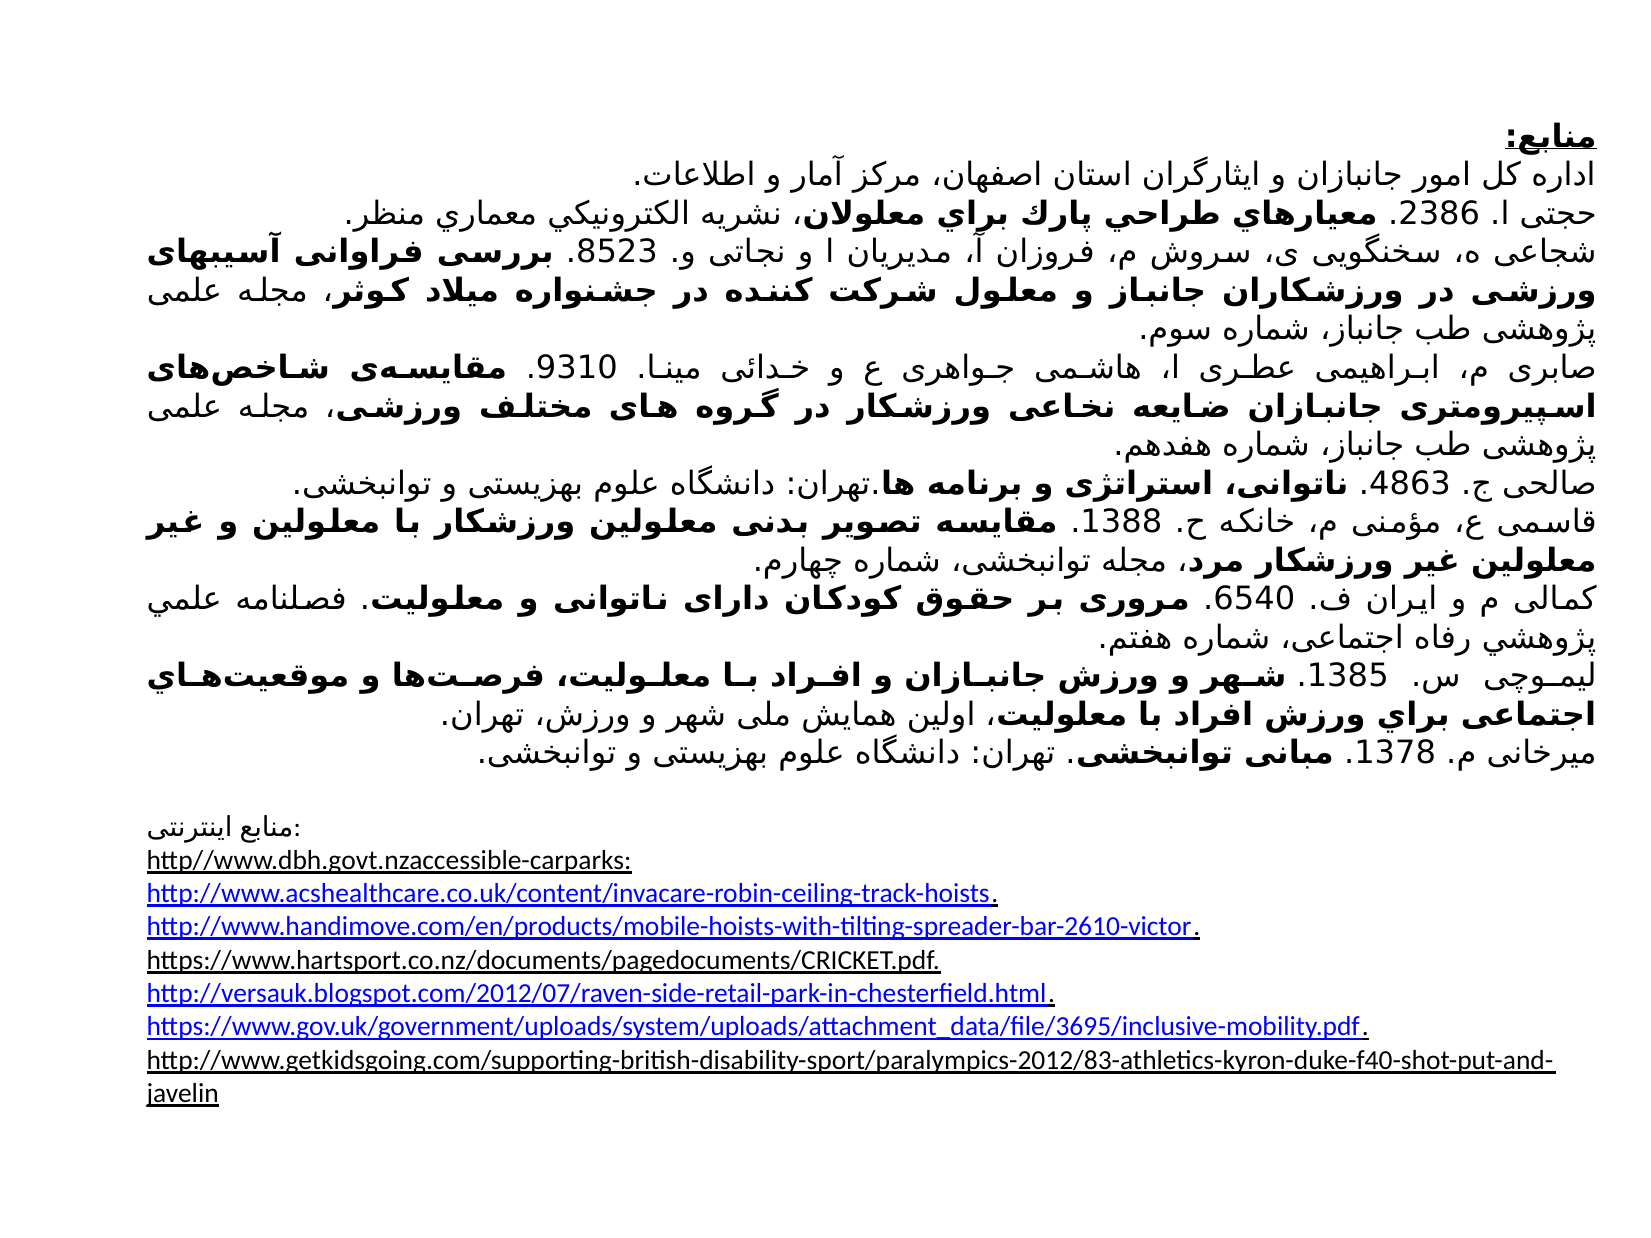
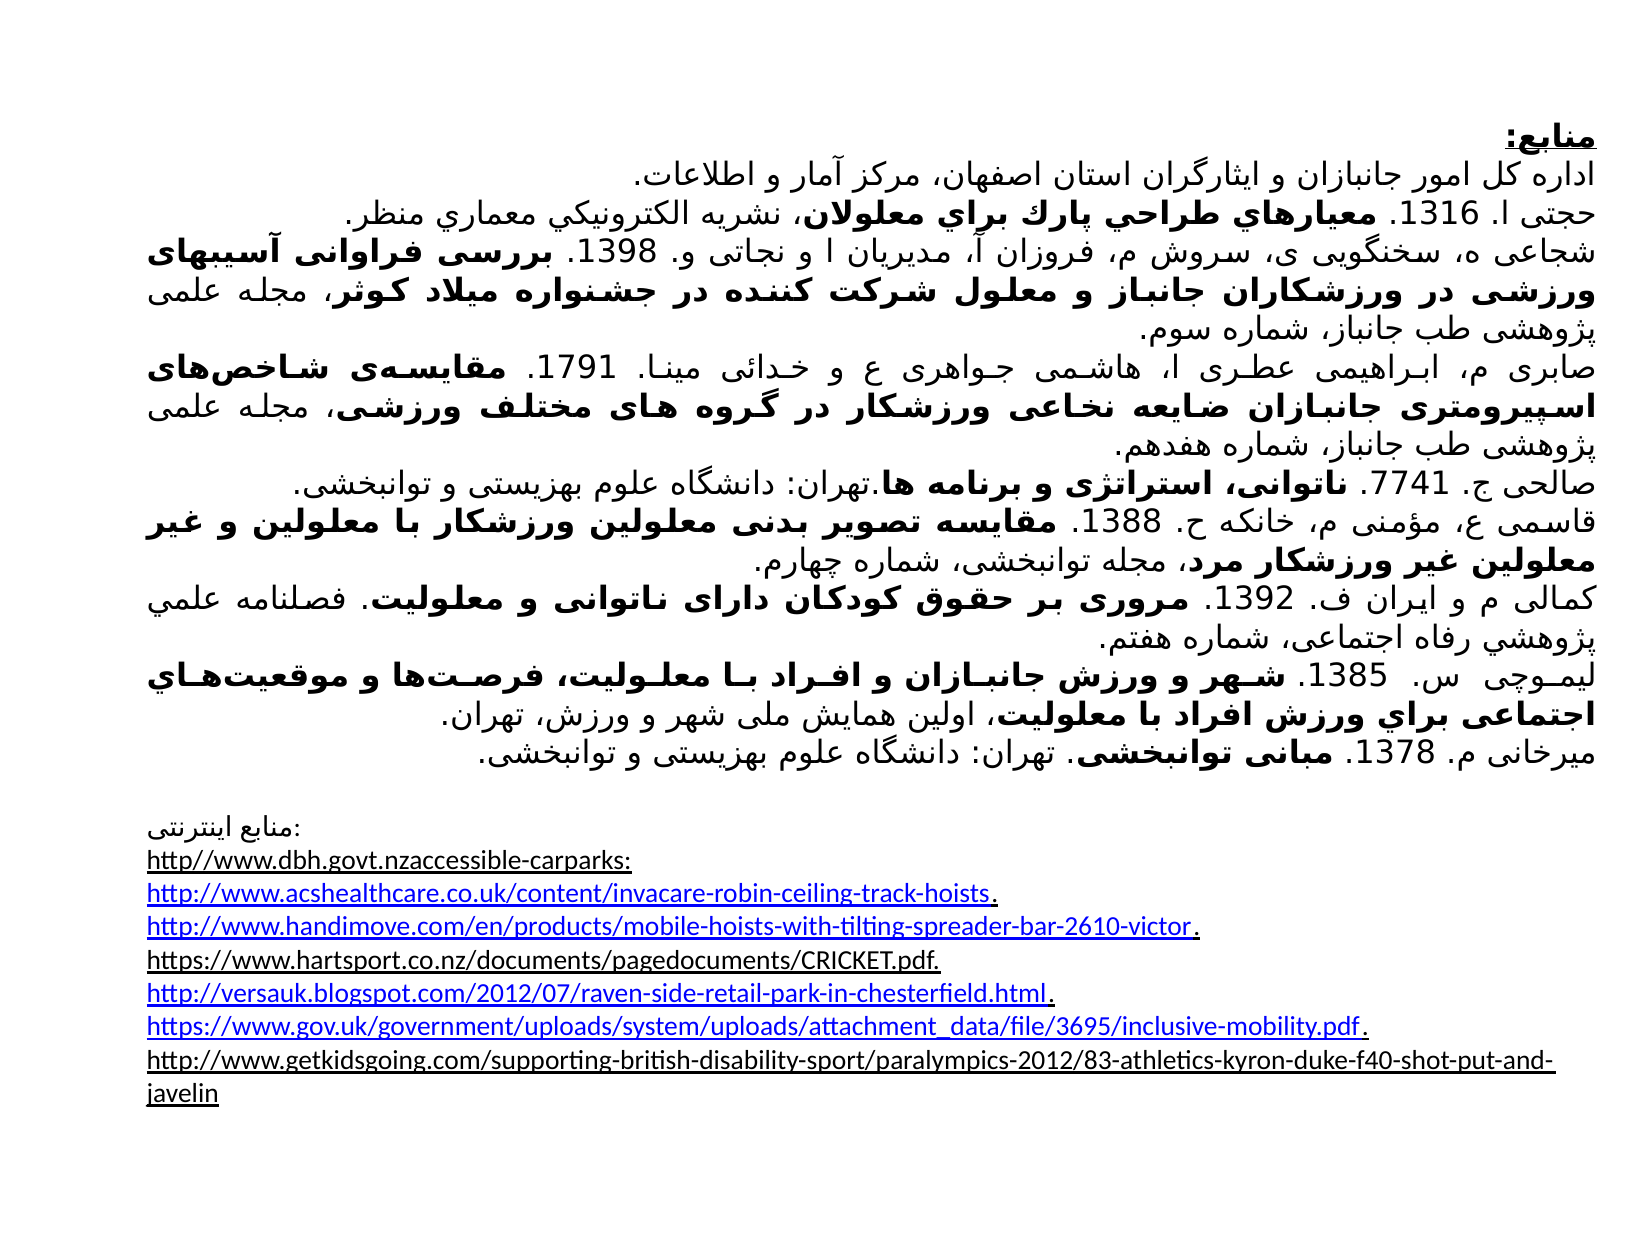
2386: 2386 -> 1316 (1439, 214)
8523: 8523 -> 1398 (617, 252)
9310: 9310 -> 1791 (577, 368)
4863: 4863 -> 7741 (1410, 484)
6540: 6540 -> 1392 (1254, 599)
